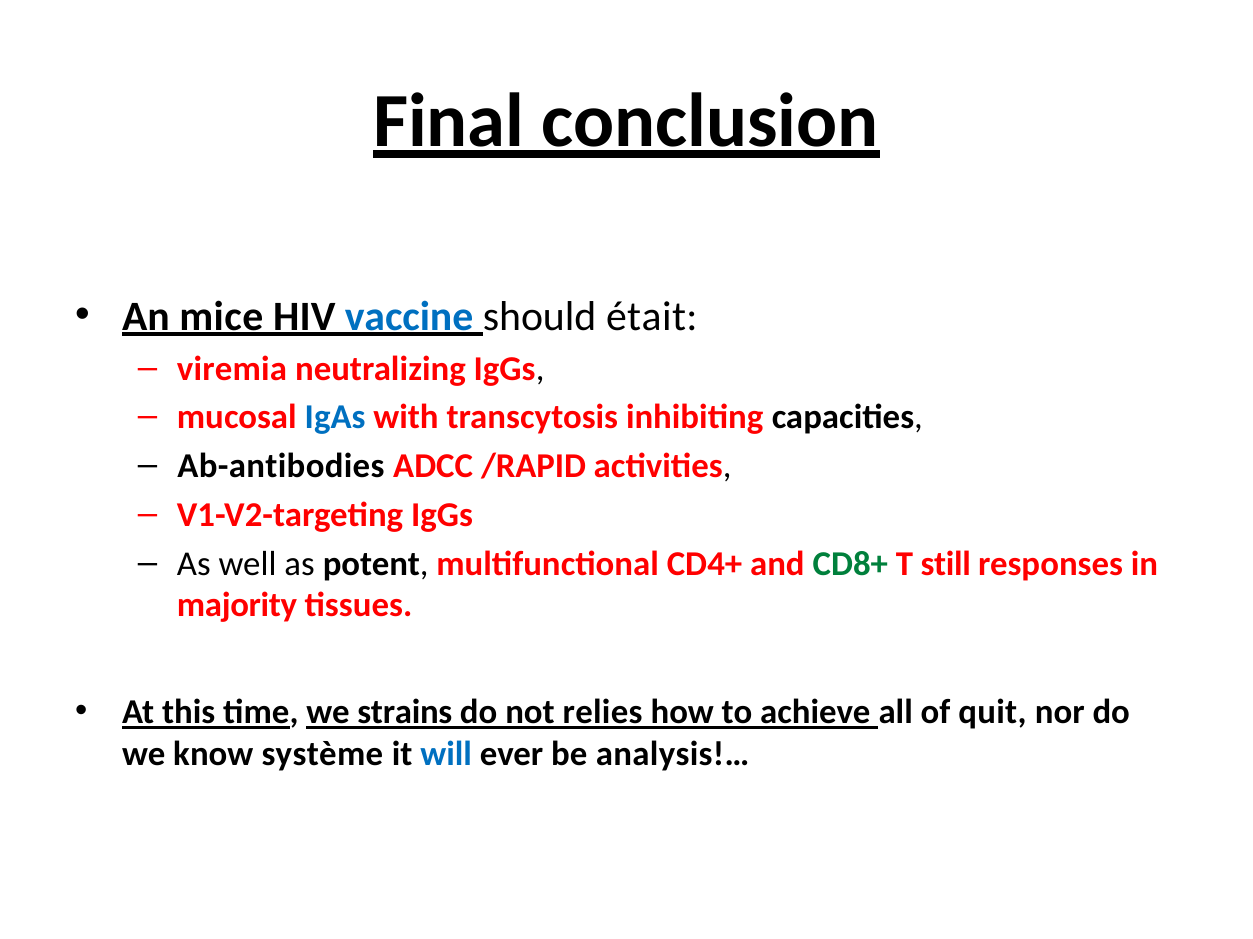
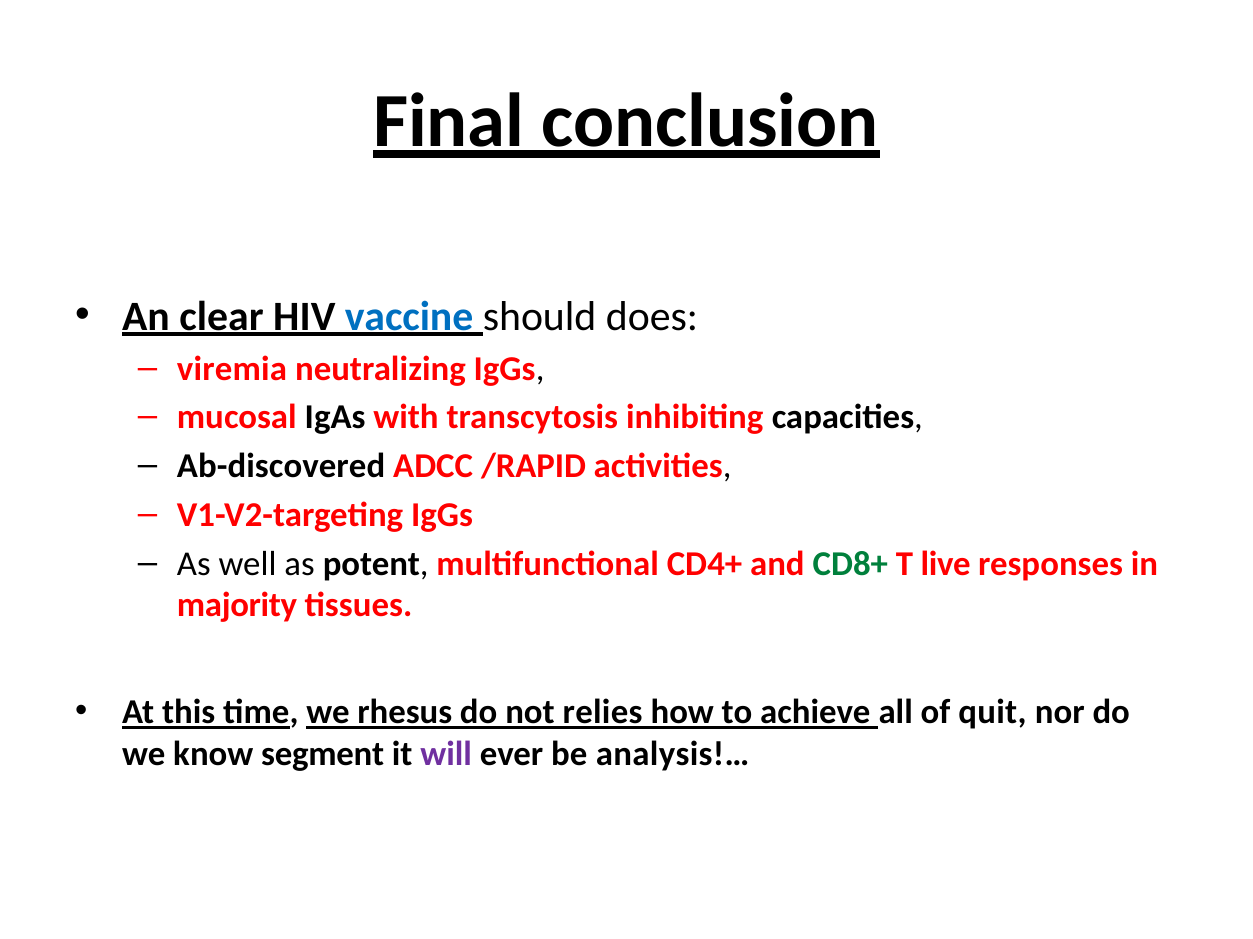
mice: mice -> clear (221, 317)
était: était -> does (652, 317)
IgAs colour: blue -> black (335, 418)
Ab-antibodies: Ab-antibodies -> Ab-discovered (281, 467)
still: still -> live (946, 564)
strains: strains -> rhesus (405, 713)
système: système -> segment (323, 755)
will colour: blue -> purple (446, 755)
